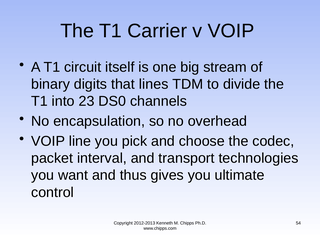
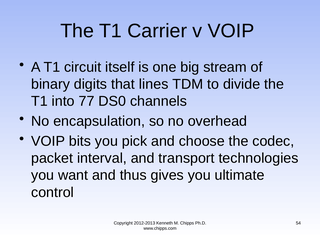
23: 23 -> 77 (87, 101)
line: line -> bits (80, 141)
